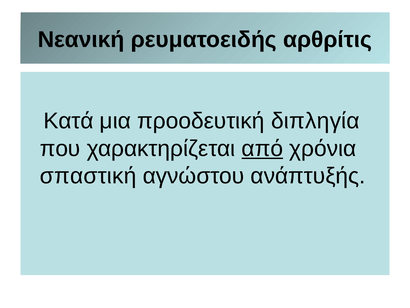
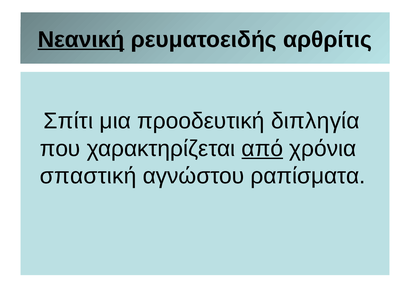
Νεανική underline: none -> present (81, 40)
Κατά: Κατά -> Σπίτι (68, 121)
ανάπτυξής: ανάπτυξής -> ραπίσματα (308, 176)
